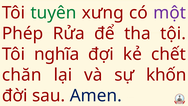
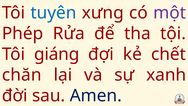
tuyên colour: green -> blue (53, 13)
nghĩa: nghĩa -> giáng (57, 54)
khốn: khốn -> xanh (166, 75)
